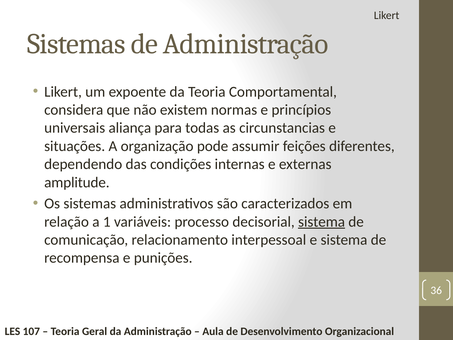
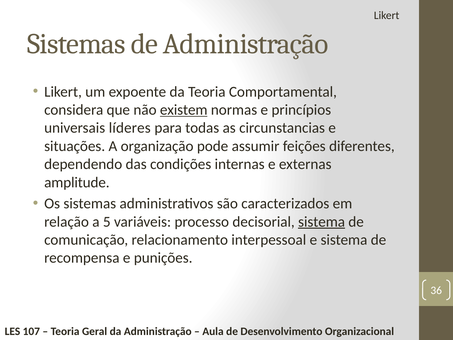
existem underline: none -> present (184, 110)
aliança: aliança -> líderes (130, 128)
1: 1 -> 5 (107, 222)
